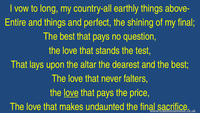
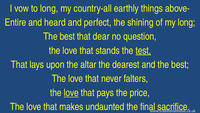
and things: things -> heard (55, 22)
my final: final -> long (187, 22)
pays: pays -> dear (101, 36)
test underline: none -> present (143, 50)
